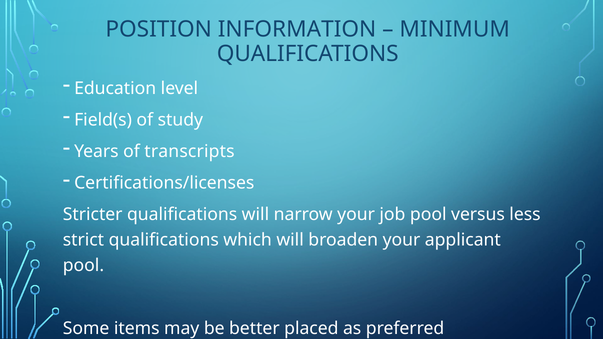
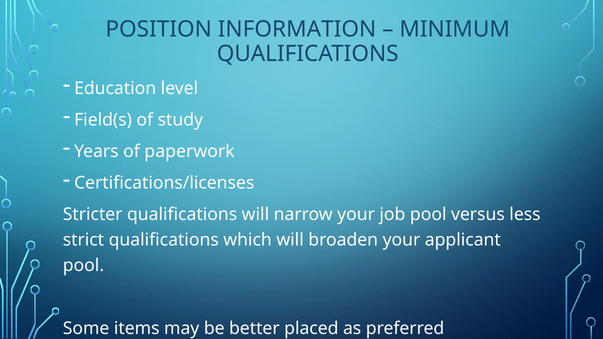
transcripts: transcripts -> paperwork (190, 152)
